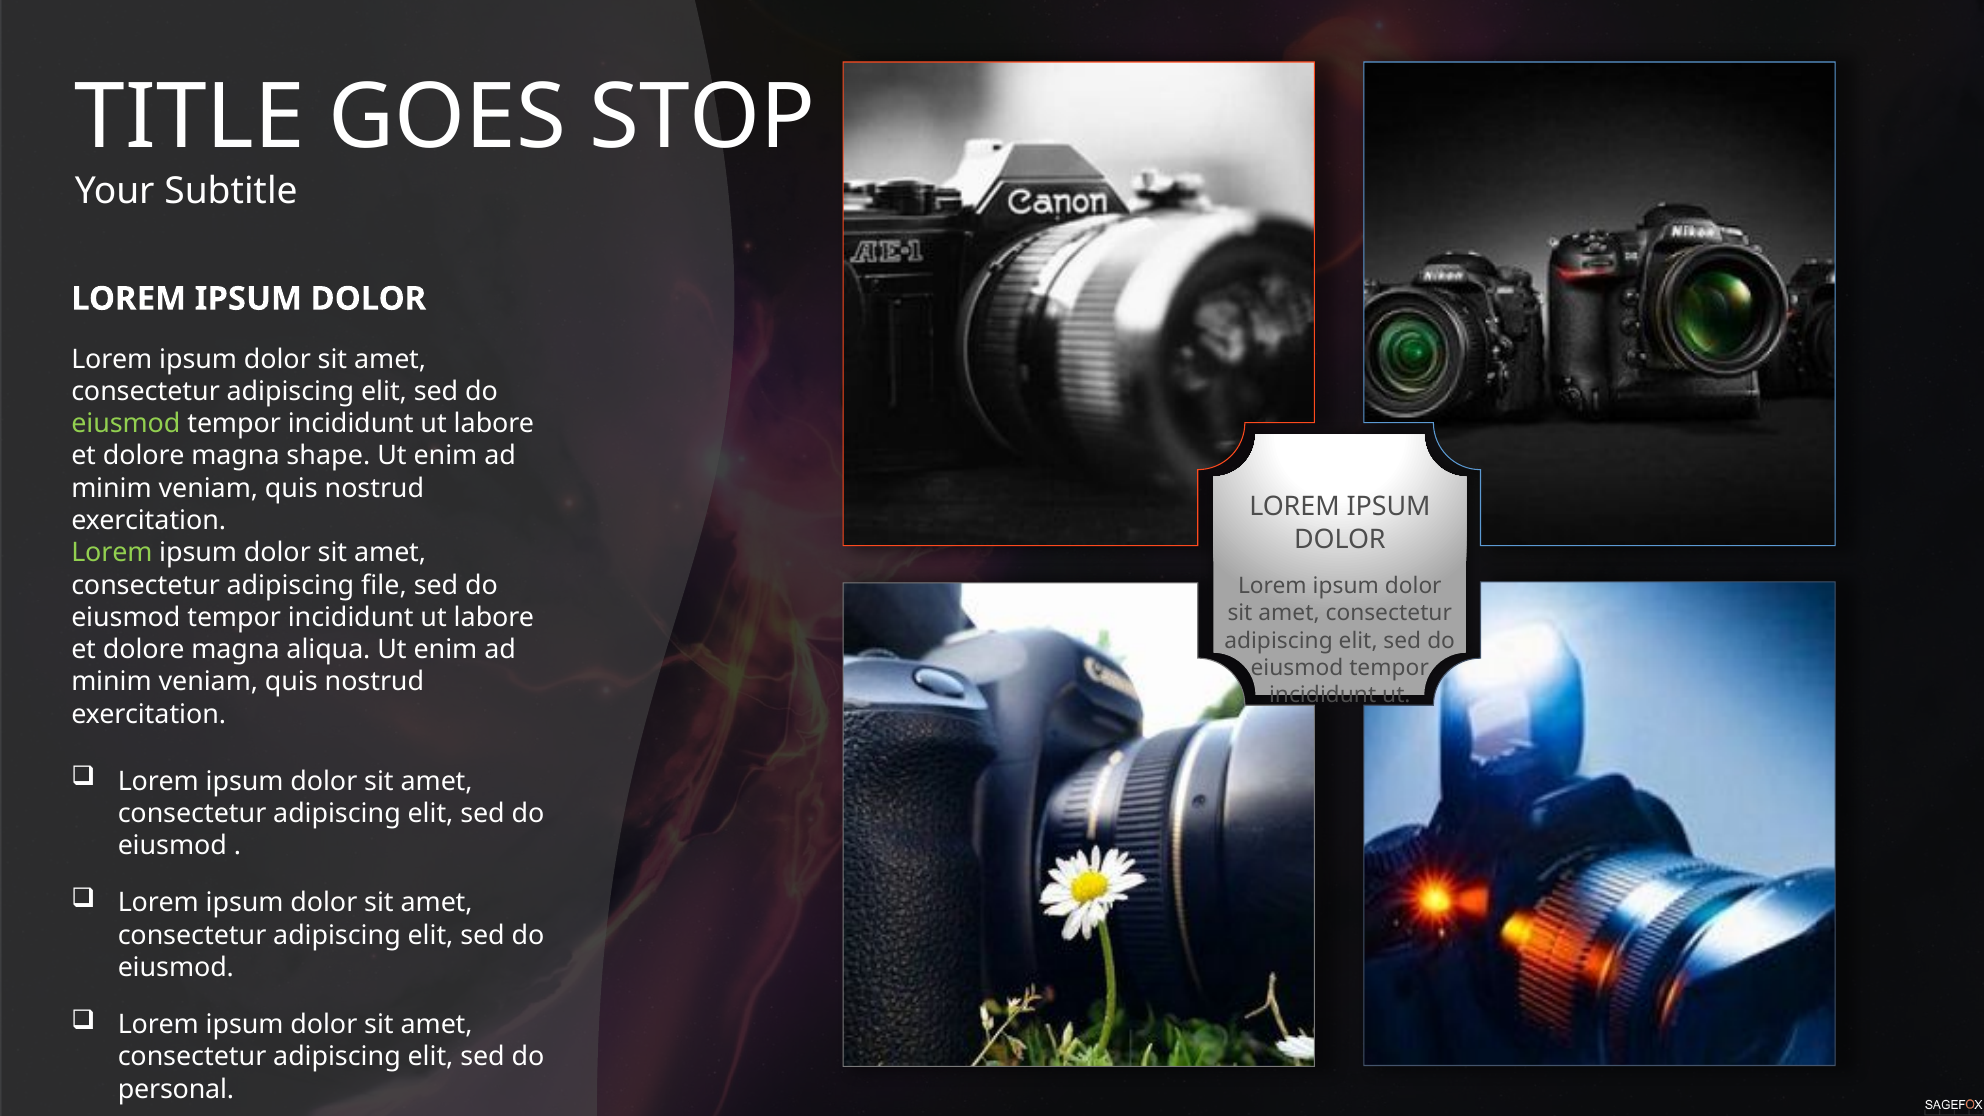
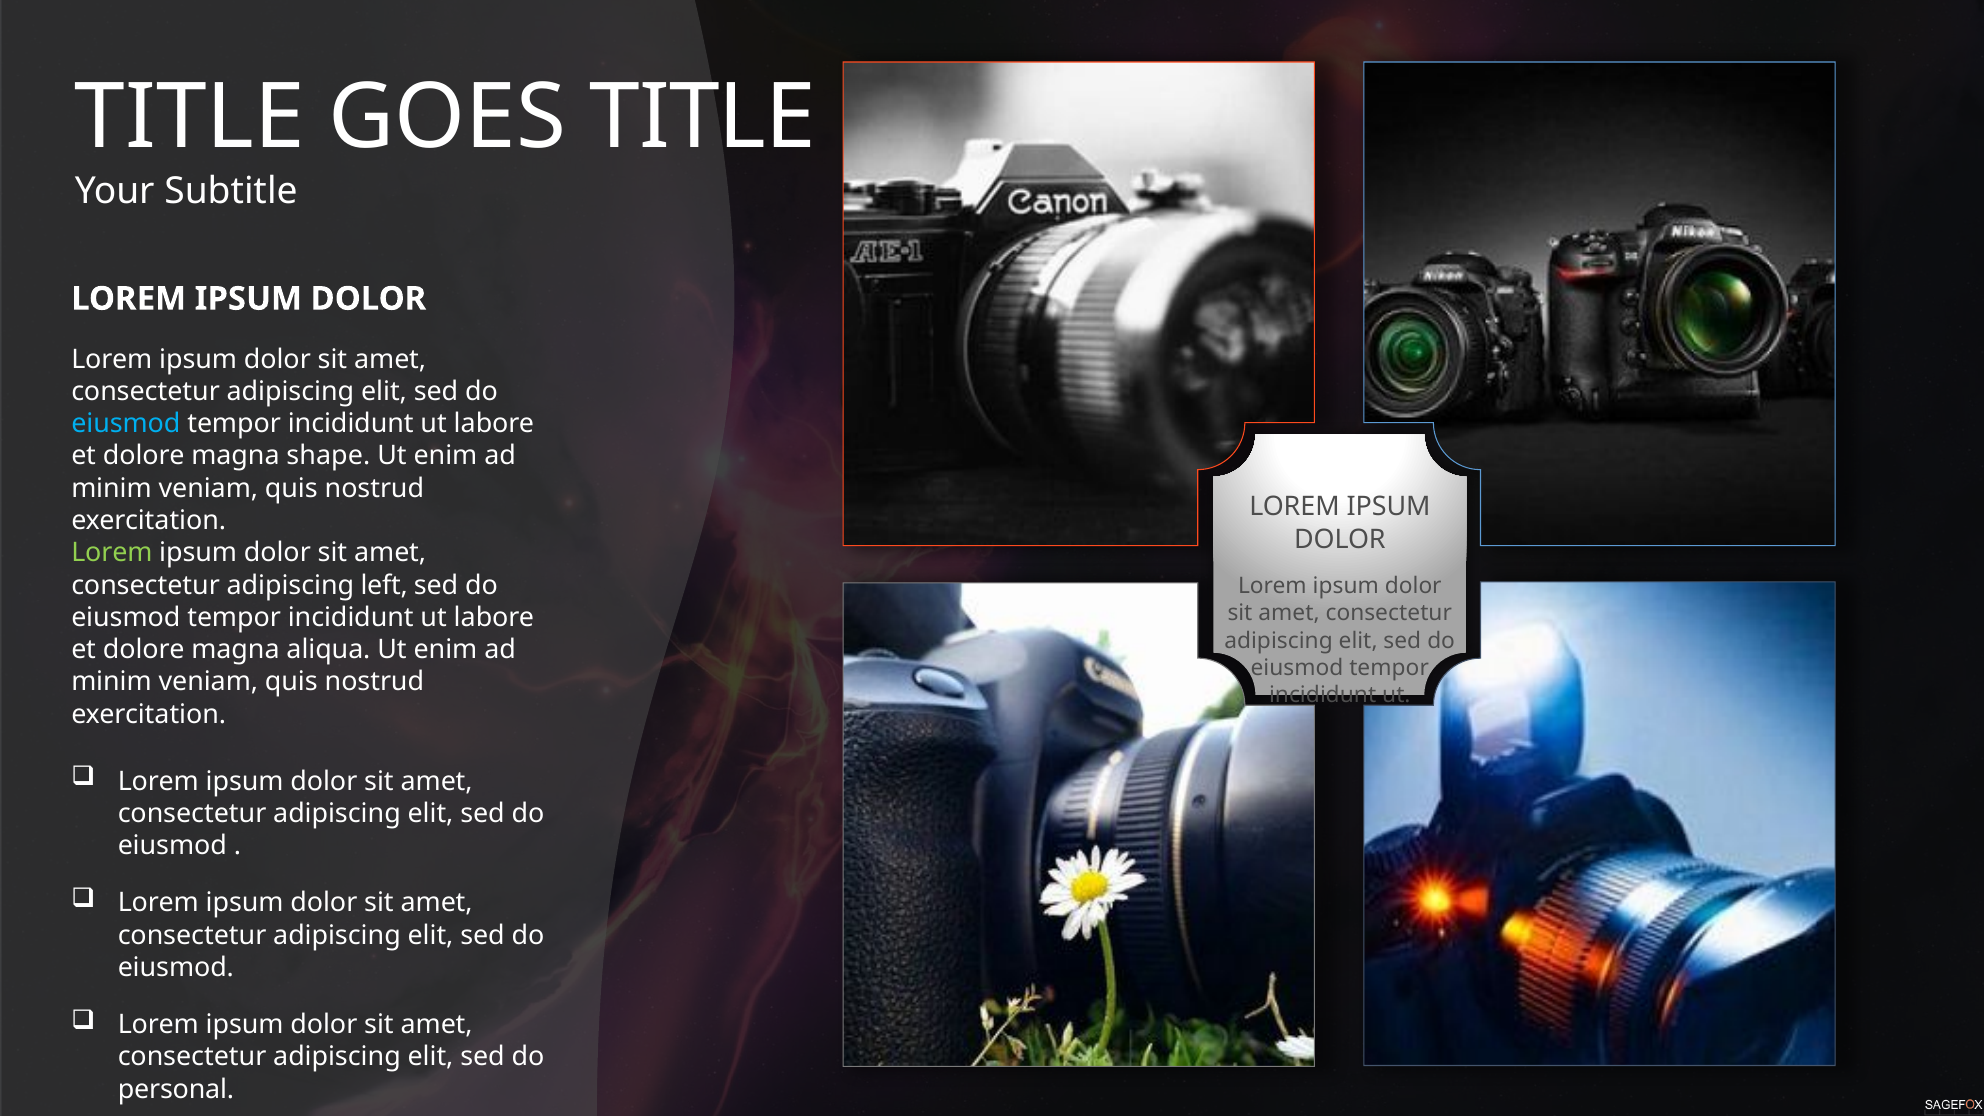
GOES STOP: STOP -> TITLE (703, 118)
eiusmod colour: light green -> light blue (126, 424)
file: file -> left (384, 585)
